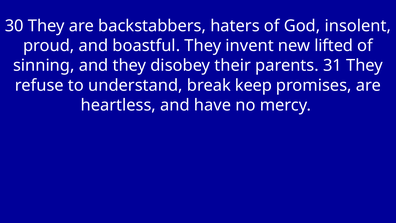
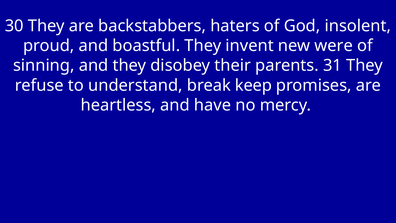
lifted: lifted -> were (334, 46)
